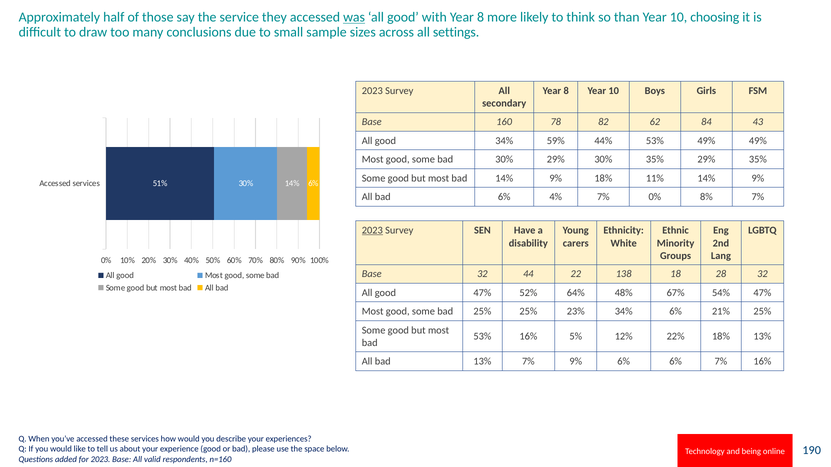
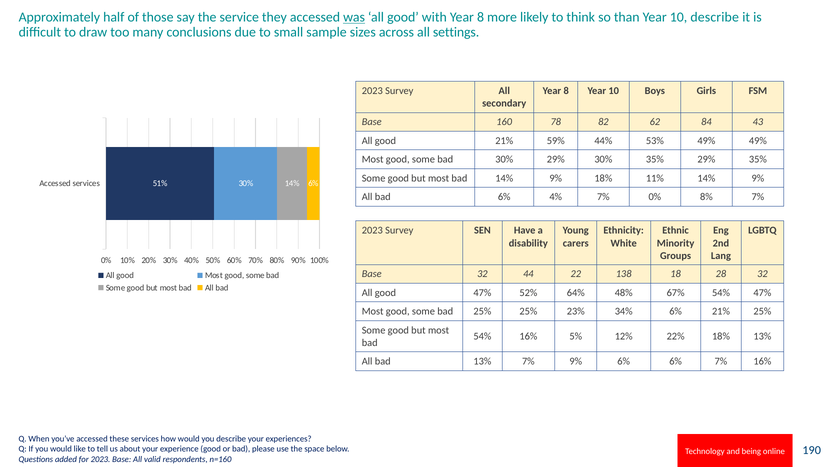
10 choosing: choosing -> describe (715, 17)
good 34%: 34% -> 21% (504, 141)
2023 underline: present -> none (372, 231)
53%: 53% -> 54% (482, 337)
